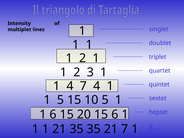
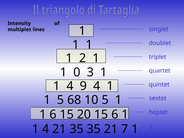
2: 2 -> 0 (77, 72)
4 7: 7 -> 9 (83, 86)
5 15: 15 -> 68 (74, 100)
1: 1 -> 4 (46, 129)
